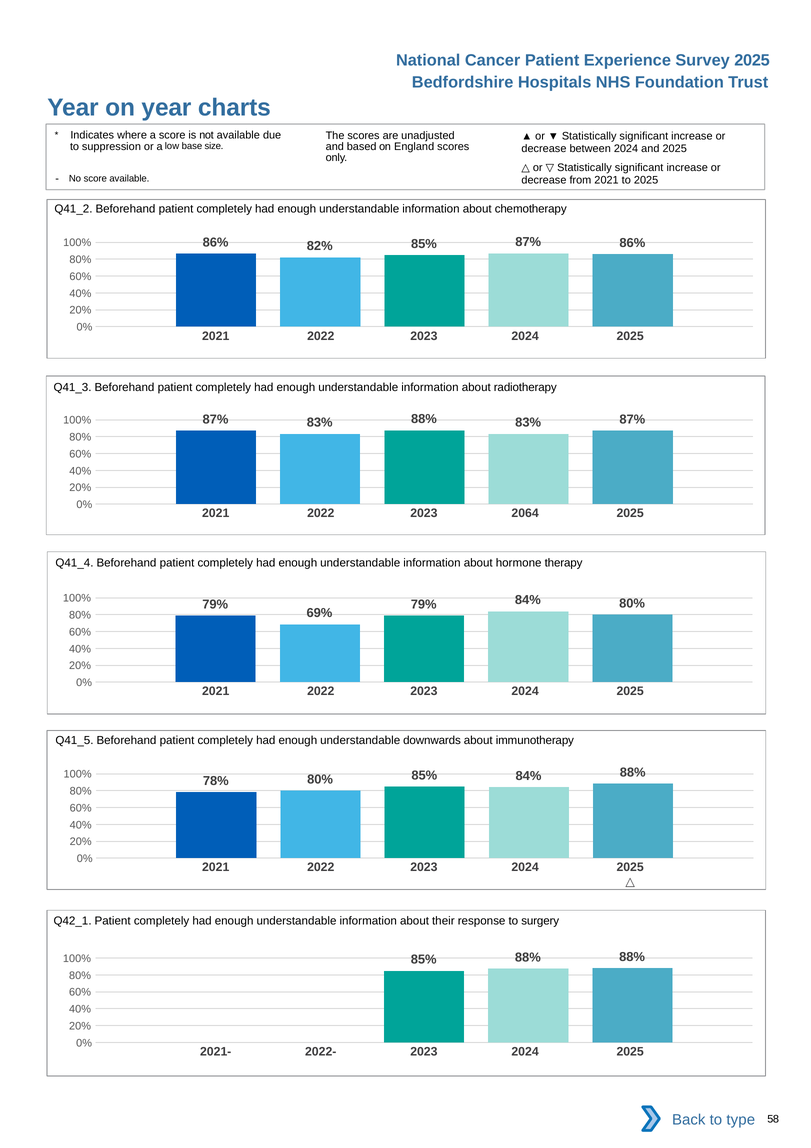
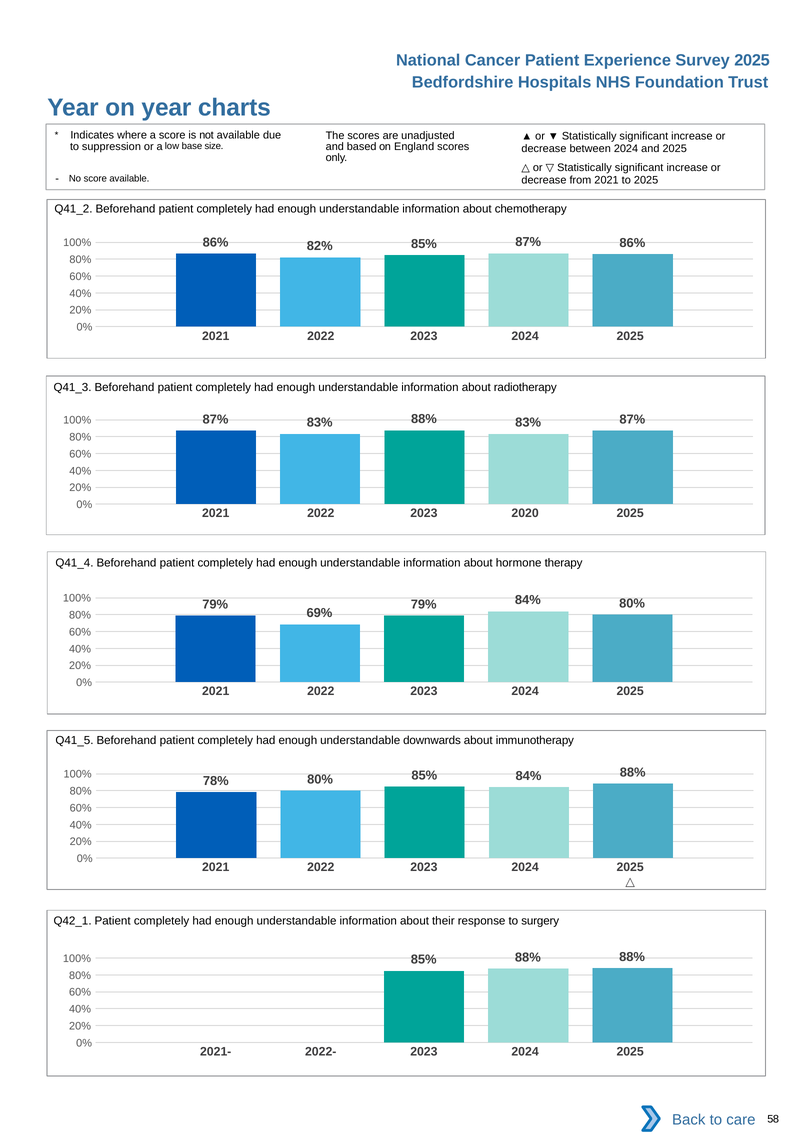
2064: 2064 -> 2020 (525, 513)
type: type -> care (741, 1119)
